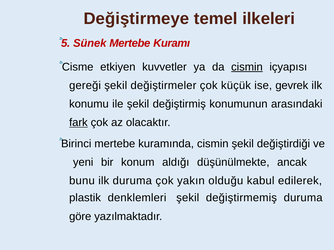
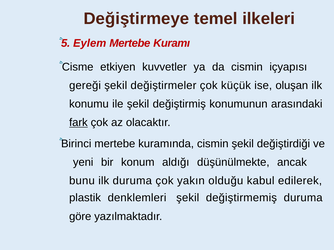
Sünek: Sünek -> Eylem (90, 43)
cismin underline: present -> none (247, 67)
gevrek: gevrek -> oluşan (292, 86)
